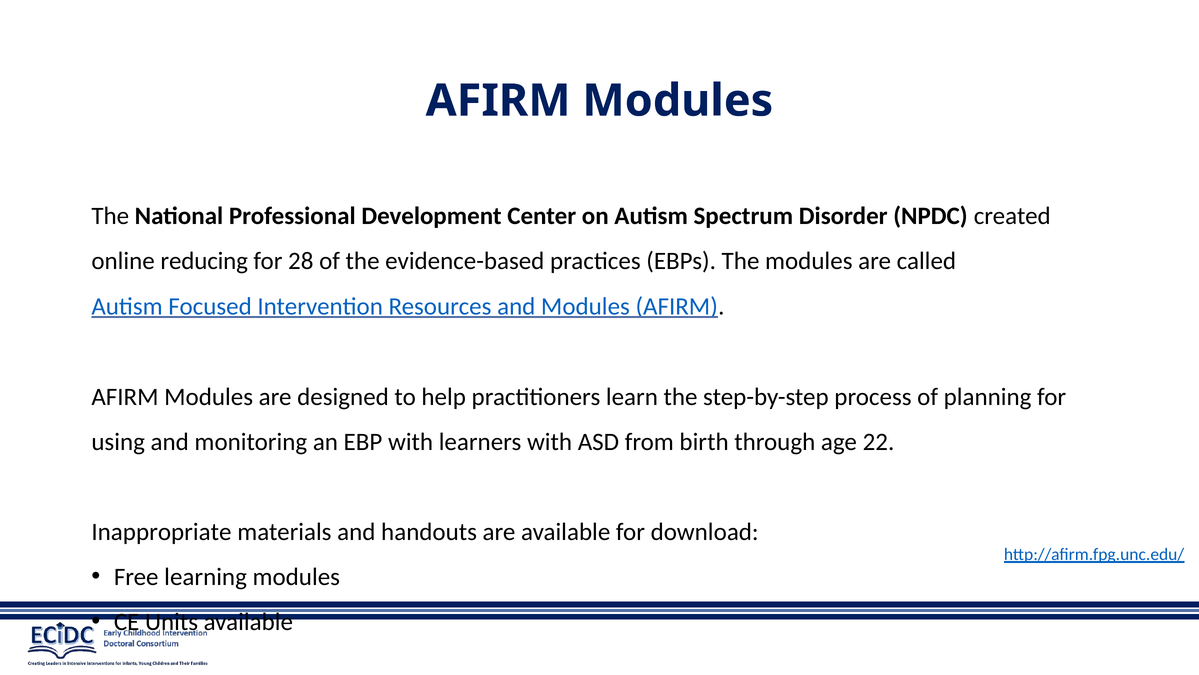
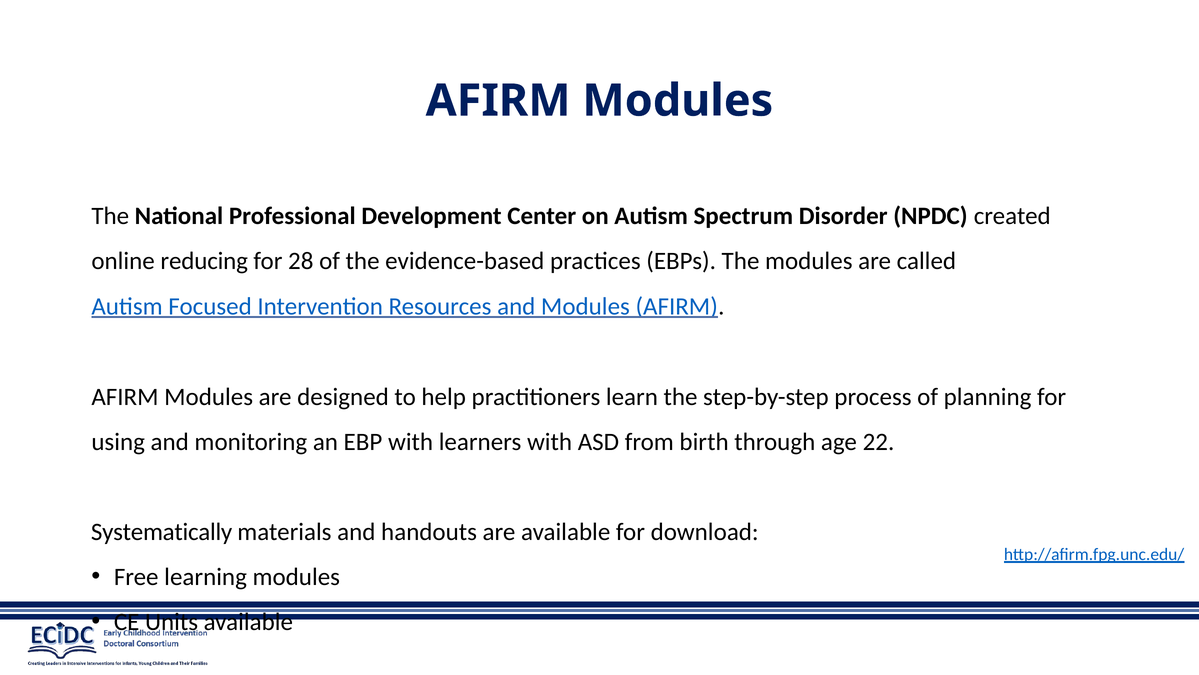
Inappropriate: Inappropriate -> Systematically (162, 531)
